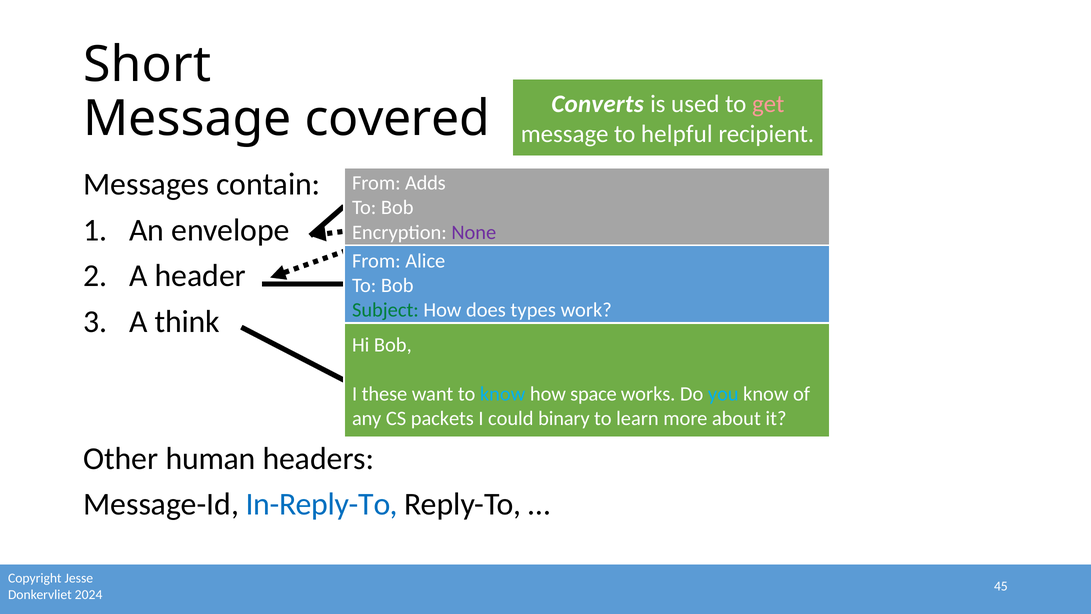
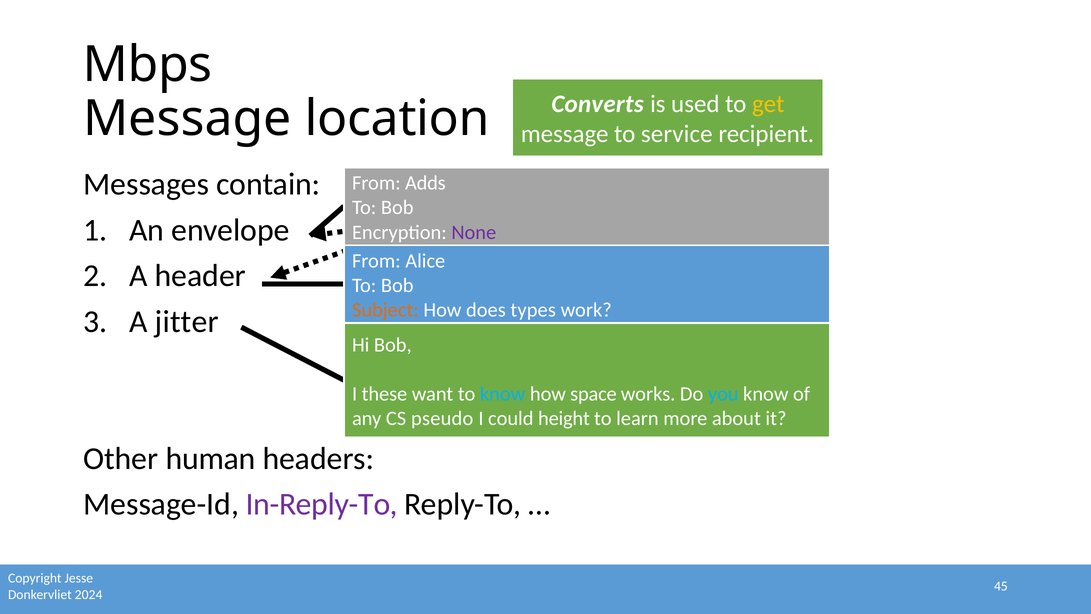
Short: Short -> Mbps (148, 65)
get colour: pink -> yellow (768, 104)
covered: covered -> location (397, 119)
helpful: helpful -> service (677, 134)
Subject colour: green -> orange (385, 310)
think: think -> jitter (187, 321)
packets: packets -> pseudo (442, 418)
binary: binary -> height (564, 418)
In-Reply-To colour: blue -> purple (322, 504)
